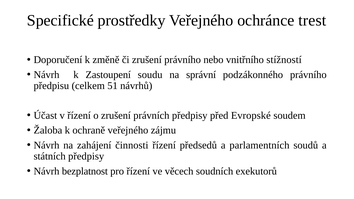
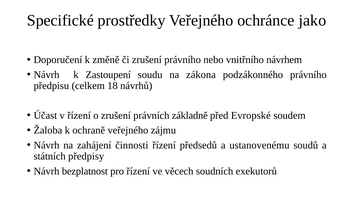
trest: trest -> jako (312, 20)
stížností: stížností -> návrhem (284, 60)
správní: správní -> zákona (201, 75)
51: 51 -> 18 (113, 86)
právních předpisy: předpisy -> základně (190, 116)
parlamentních: parlamentních -> ustanovenému (259, 145)
